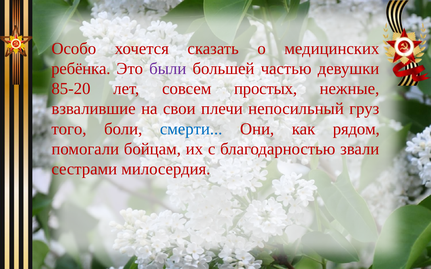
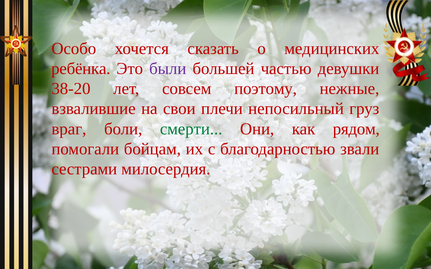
85-20: 85-20 -> 38-20 (71, 89)
простых: простых -> поэтому (266, 89)
того: того -> враг (69, 129)
смерти colour: blue -> green (191, 129)
